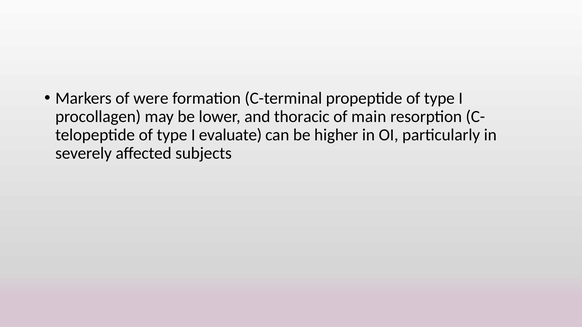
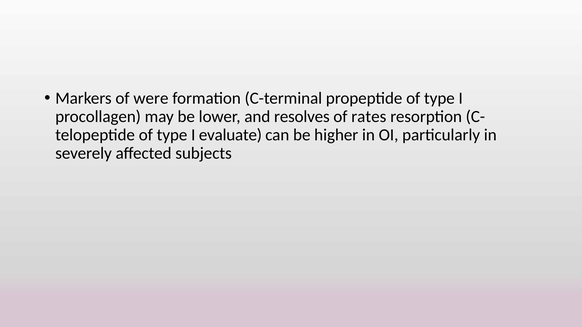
thoracic: thoracic -> resolves (302, 117)
main: main -> rates (369, 117)
